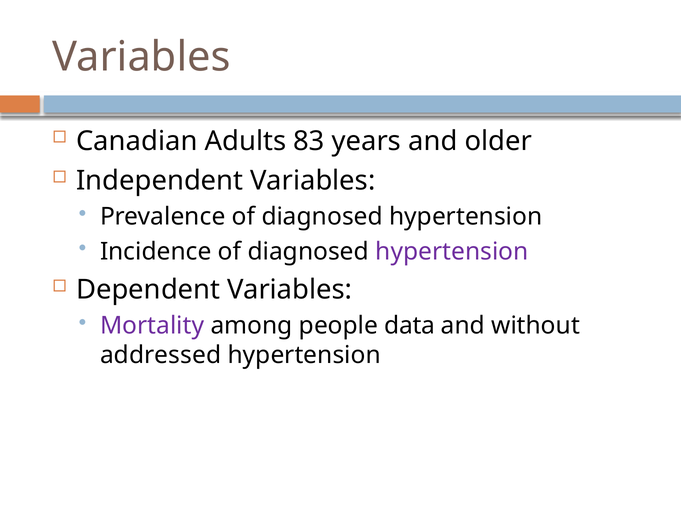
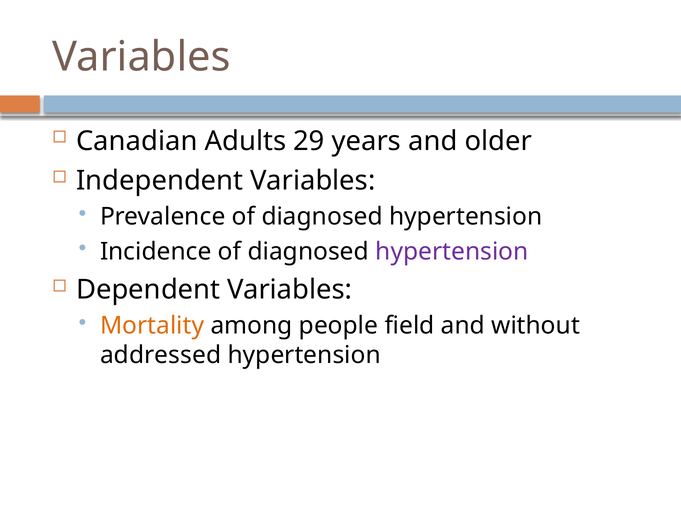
83: 83 -> 29 (309, 141)
Mortality colour: purple -> orange (152, 326)
data: data -> field (409, 326)
